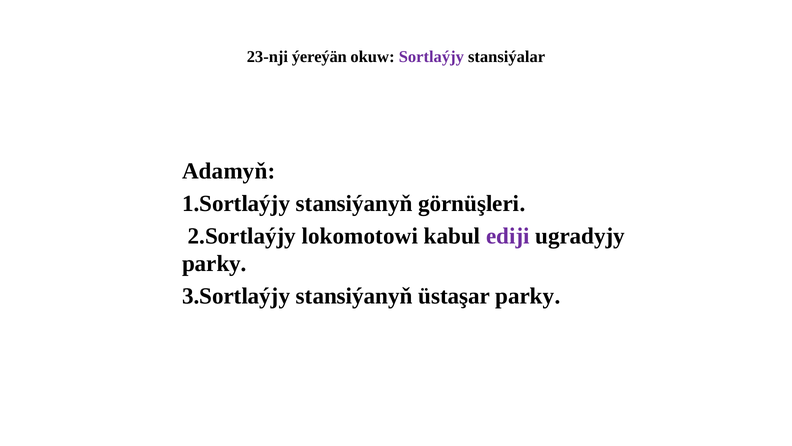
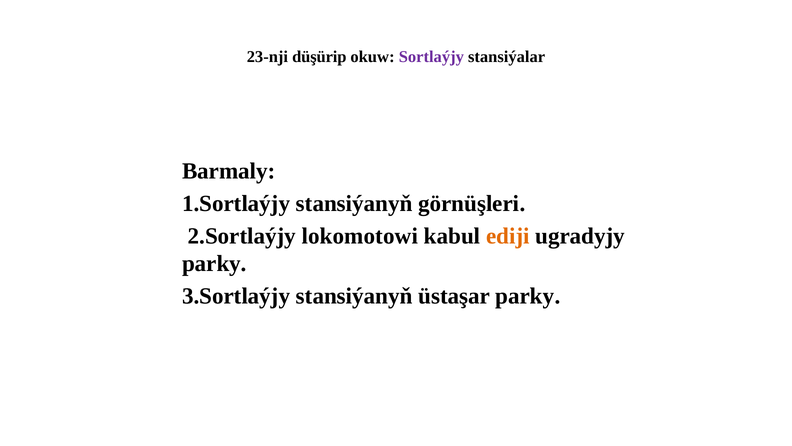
ýereýän: ýereýän -> düşürip (319, 57)
Adamyň: Adamyň -> Barmaly (229, 171)
ediji colour: purple -> orange (508, 236)
